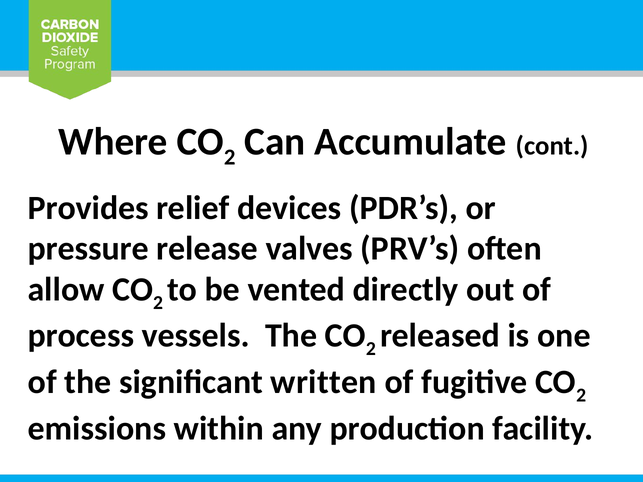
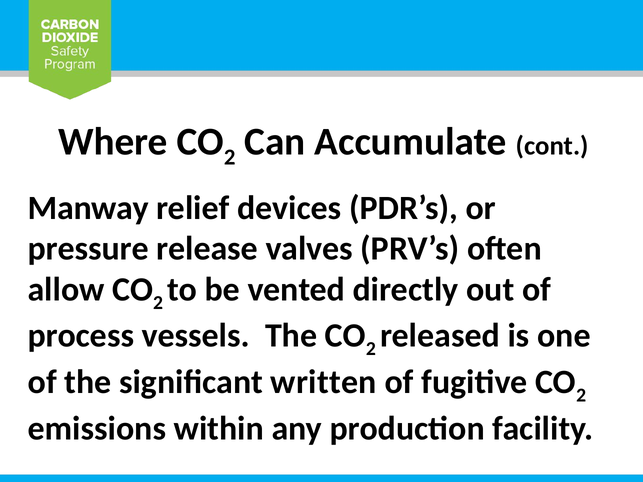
Provides: Provides -> Manway (88, 208)
